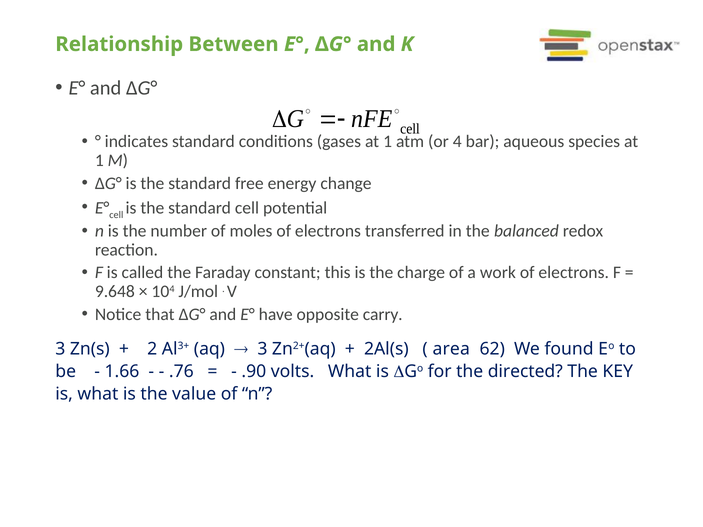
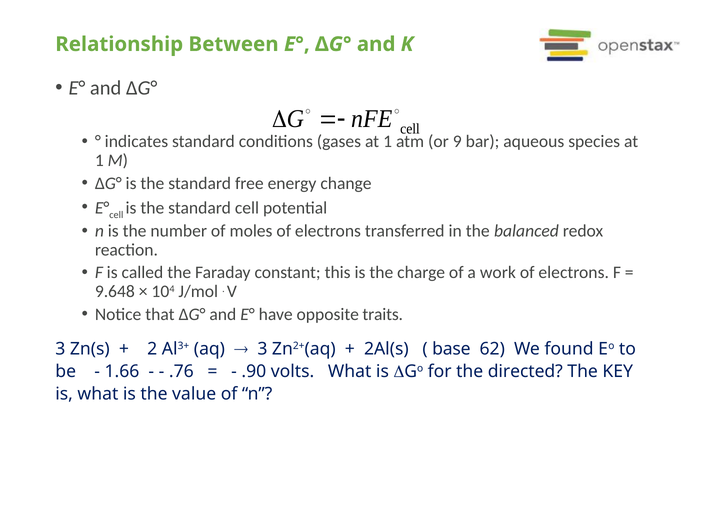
4: 4 -> 9 (457, 142)
carry: carry -> traits (383, 314)
area: area -> base (451, 349)
